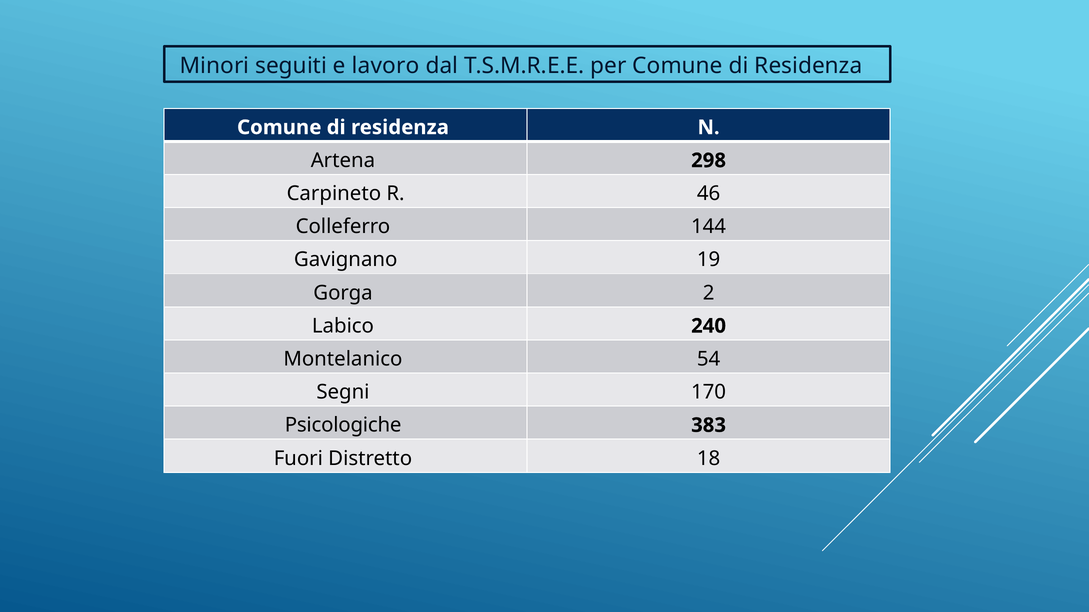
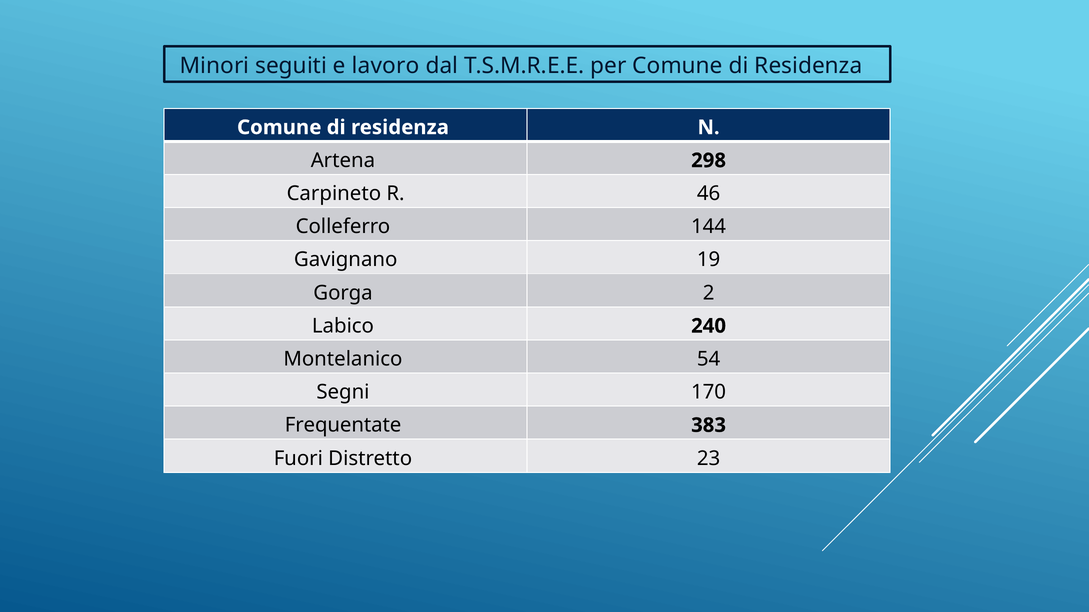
Psicologiche: Psicologiche -> Frequentate (343, 426)
18: 18 -> 23 (709, 459)
